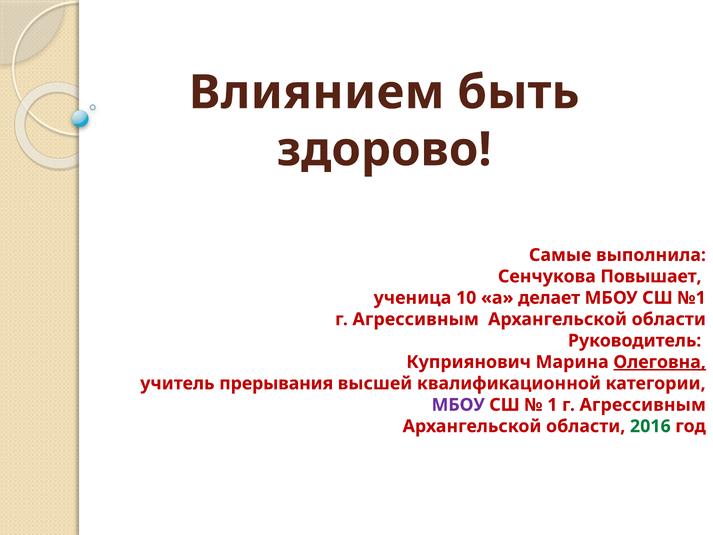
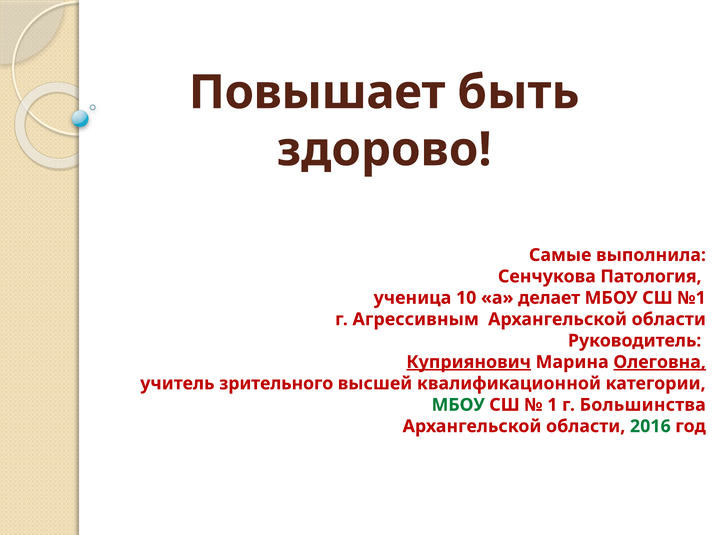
Влиянием: Влиянием -> Повышает (317, 92)
Повышает: Повышает -> Патология (651, 276)
Куприянович underline: none -> present (469, 362)
прерывания: прерывания -> зрительного (276, 383)
МБОУ colour: purple -> green (458, 405)
1 г Агрессивным: Агрессивным -> Большинства (643, 405)
